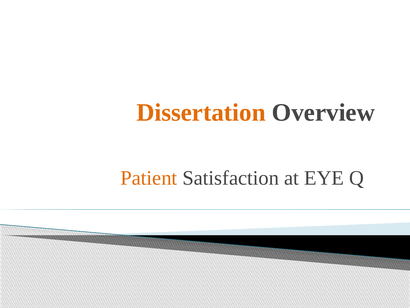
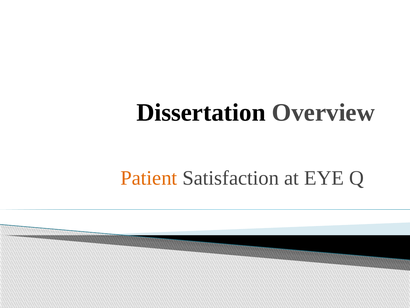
Dissertation colour: orange -> black (201, 113)
